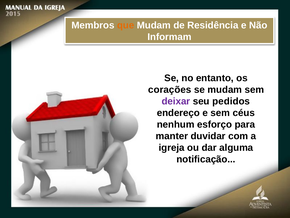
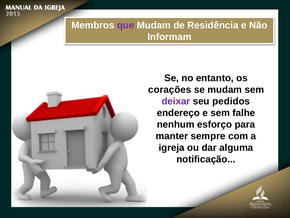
que colour: orange -> purple (126, 25)
céus: céus -> falhe (244, 113)
duvidar: duvidar -> sempre (208, 136)
